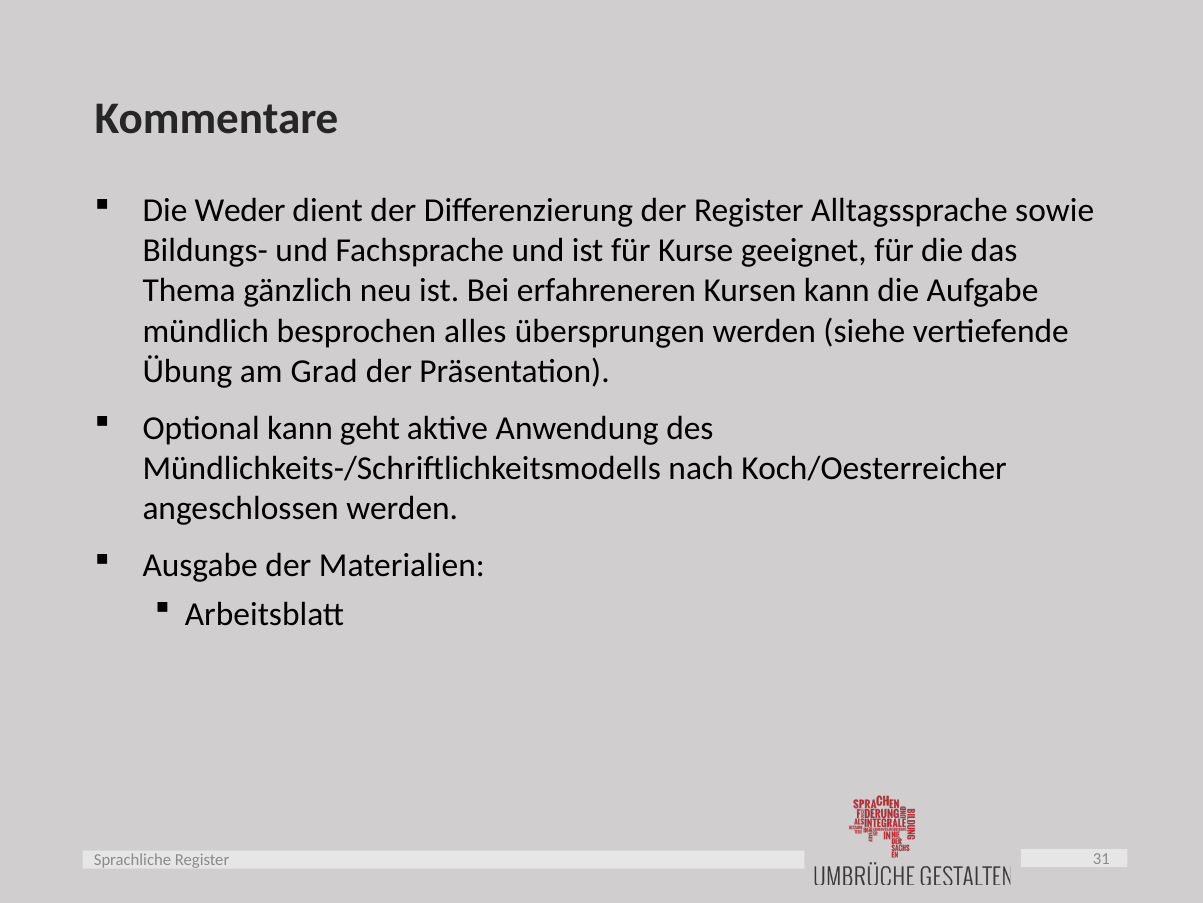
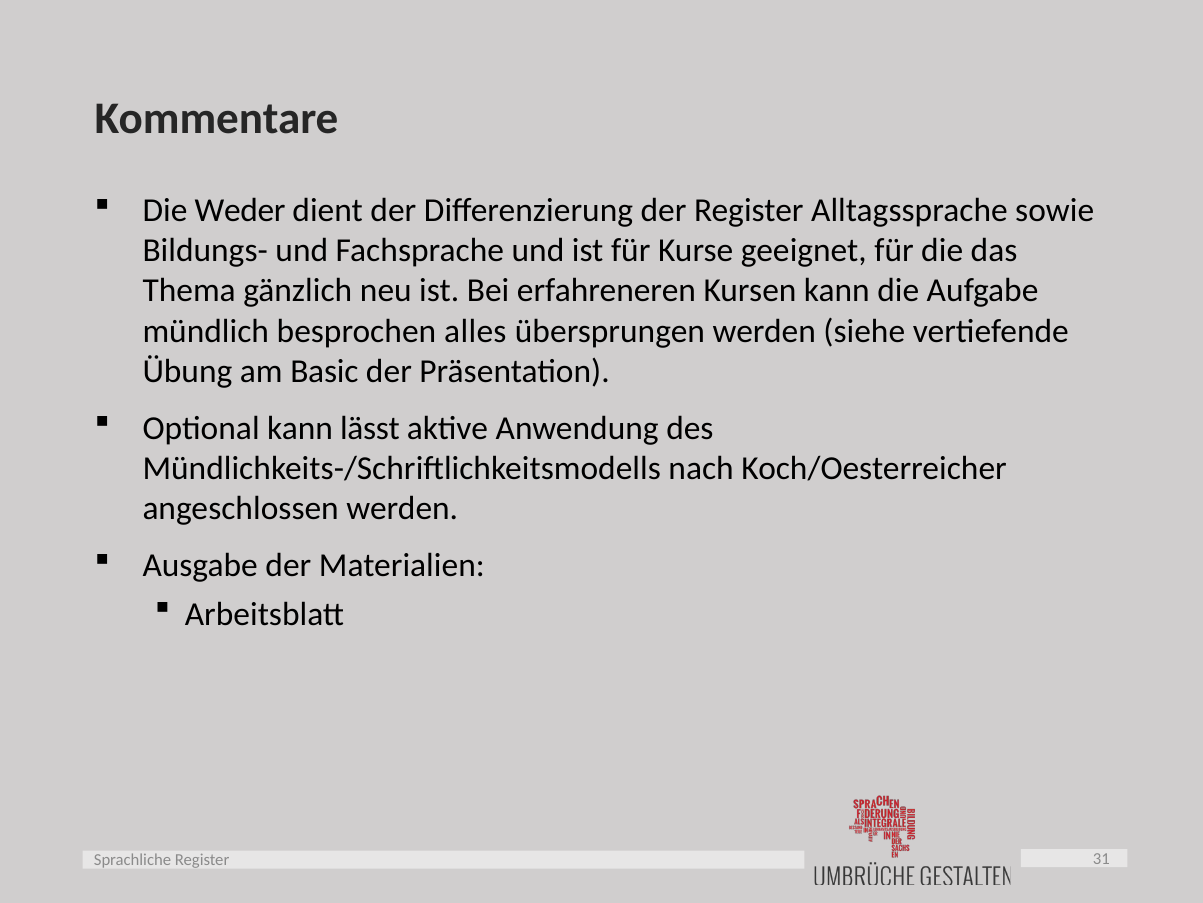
Grad: Grad -> Basic (324, 371)
geht: geht -> lässt (370, 428)
